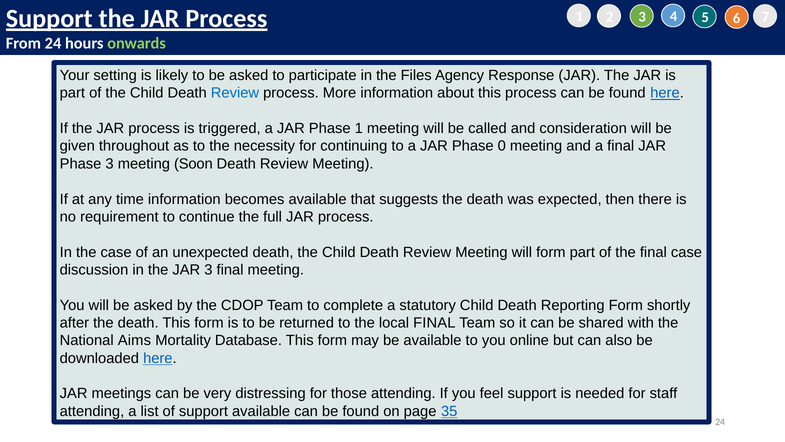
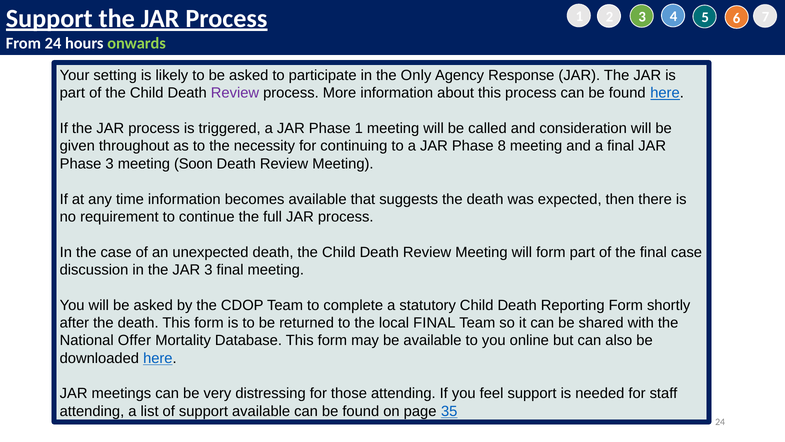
Files: Files -> Only (416, 75)
Review colour: blue -> purple (235, 93)
0: 0 -> 8 (502, 146)
Aims: Aims -> Offer (134, 340)
